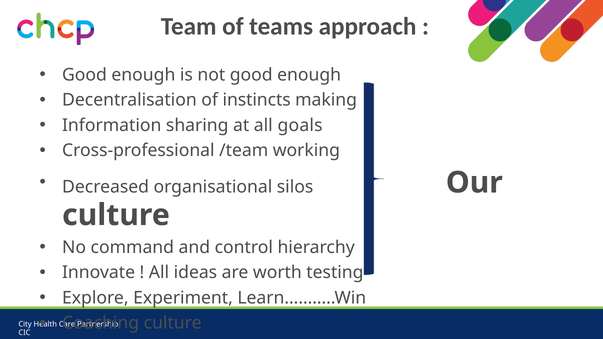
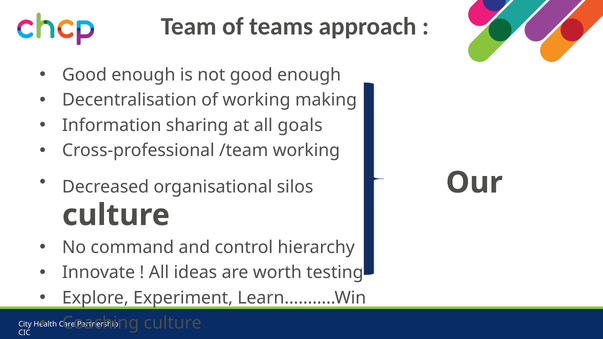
of instincts: instincts -> working (257, 100)
